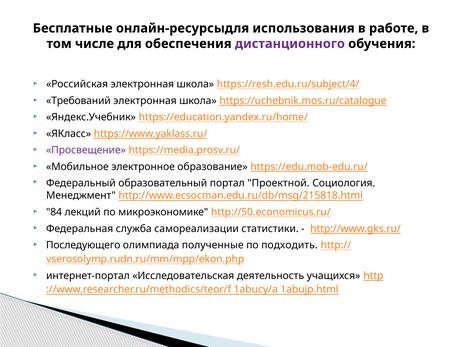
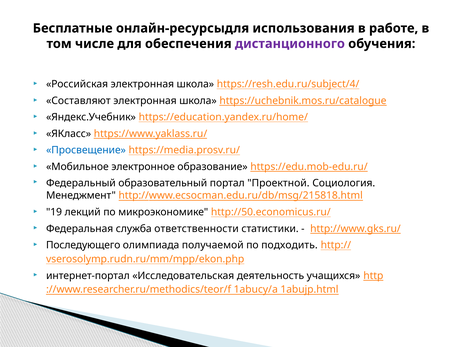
Требований: Требований -> Составляют (78, 100)
Просвещение colour: purple -> blue (86, 150)
84: 84 -> 19 (54, 212)
самореализации: самореализации -> ответственности (197, 228)
полученные: полученные -> получаемой (213, 245)
